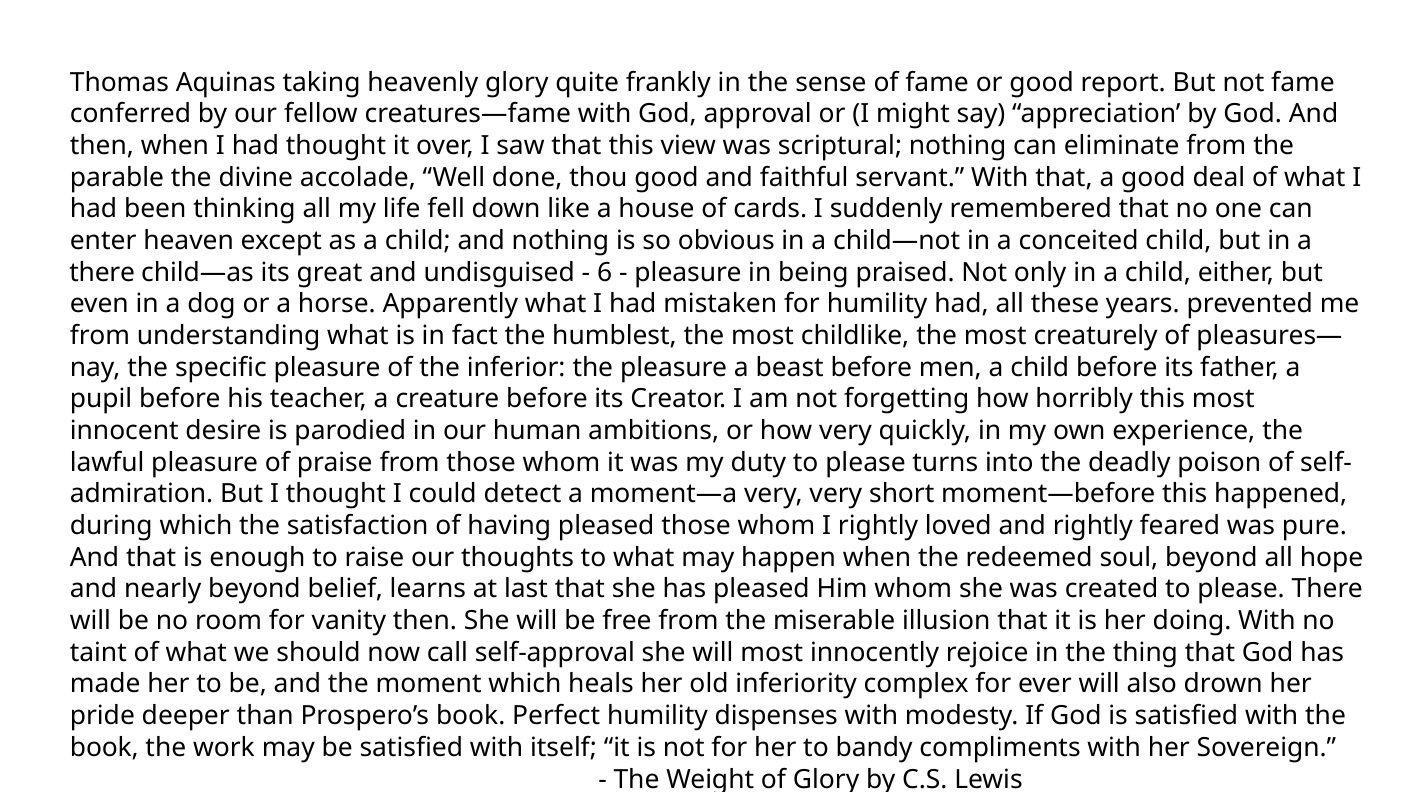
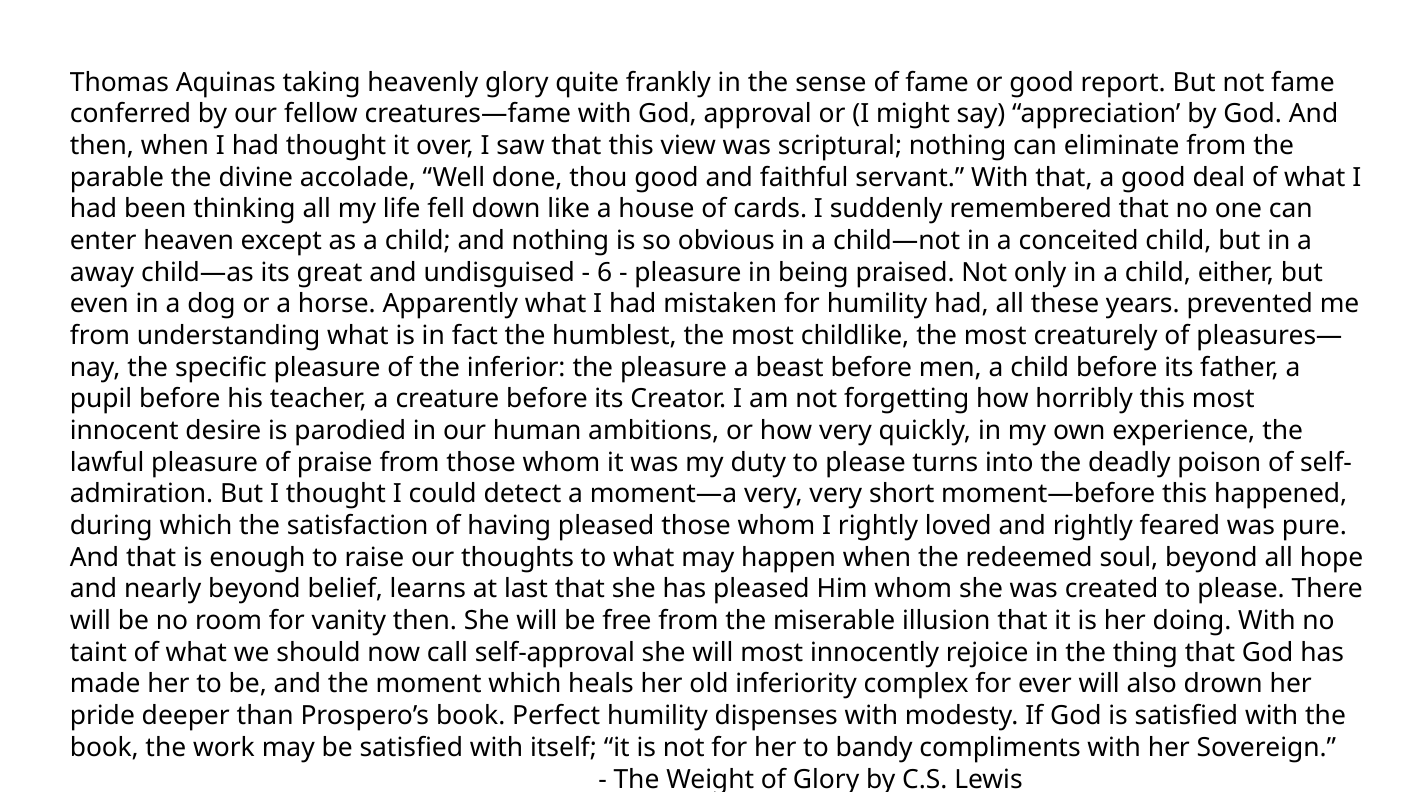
there: there -> away (102, 273)
